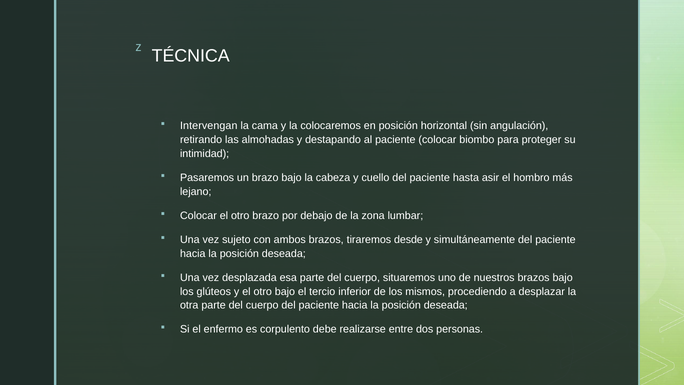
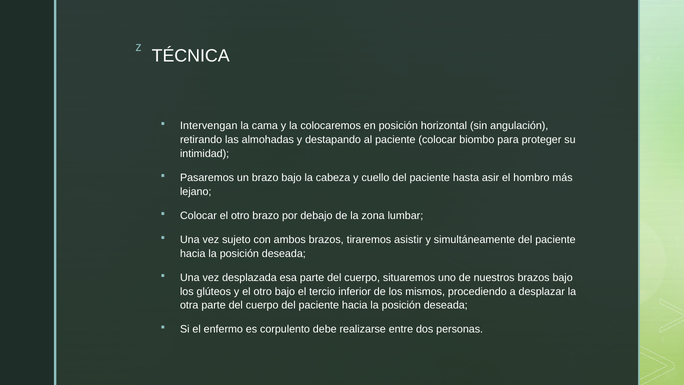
desde: desde -> asistir (408, 240)
